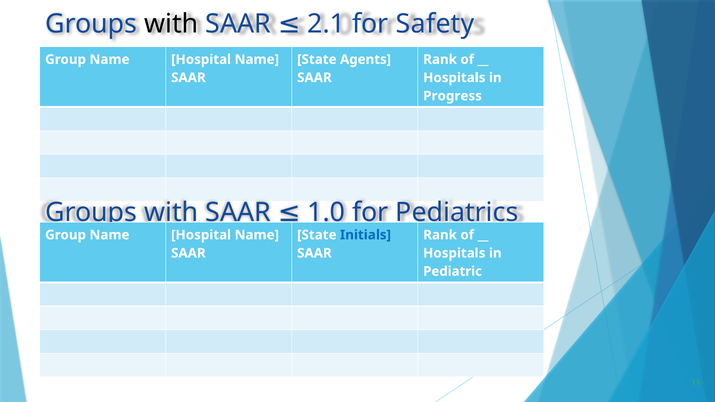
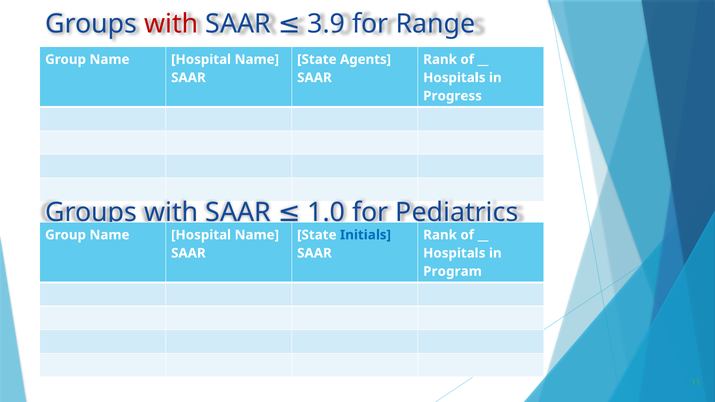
with colour: black -> red (171, 24)
2.1: 2.1 -> 3.9 (326, 24)
Safety: Safety -> Range (435, 24)
Pediatric: Pediatric -> Program (452, 271)
